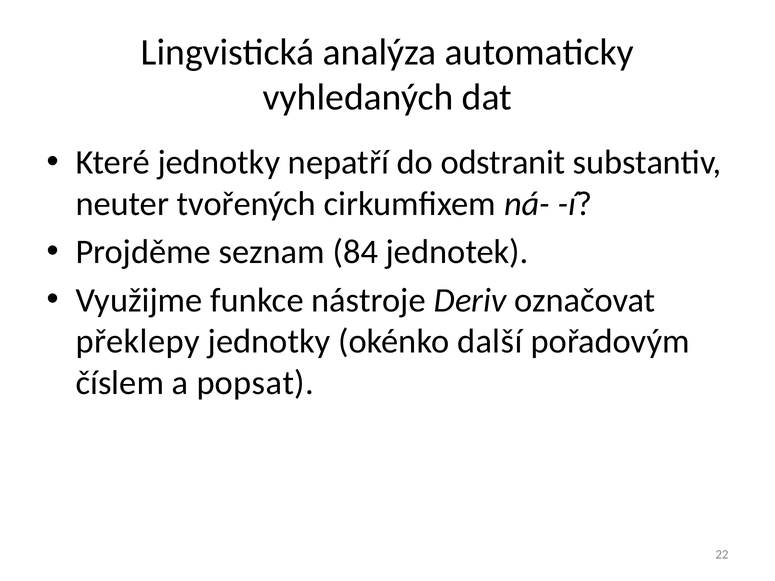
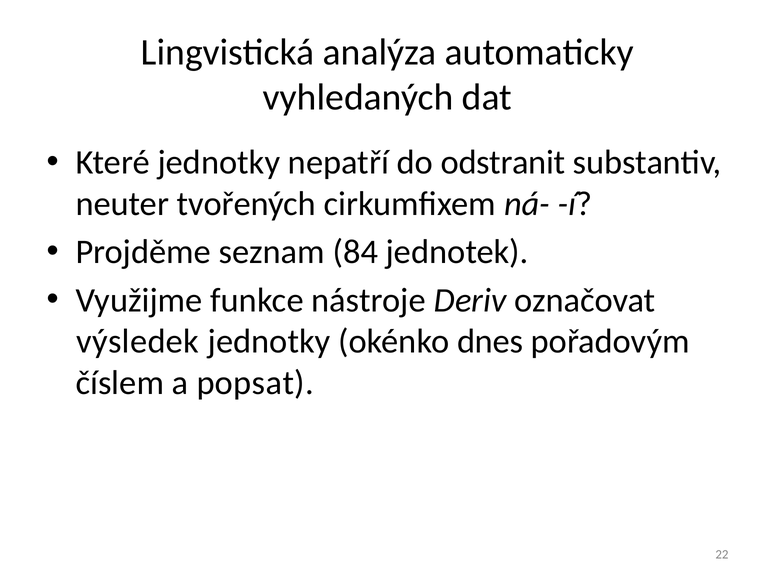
překlepy: překlepy -> výsledek (138, 342)
další: další -> dnes (490, 342)
